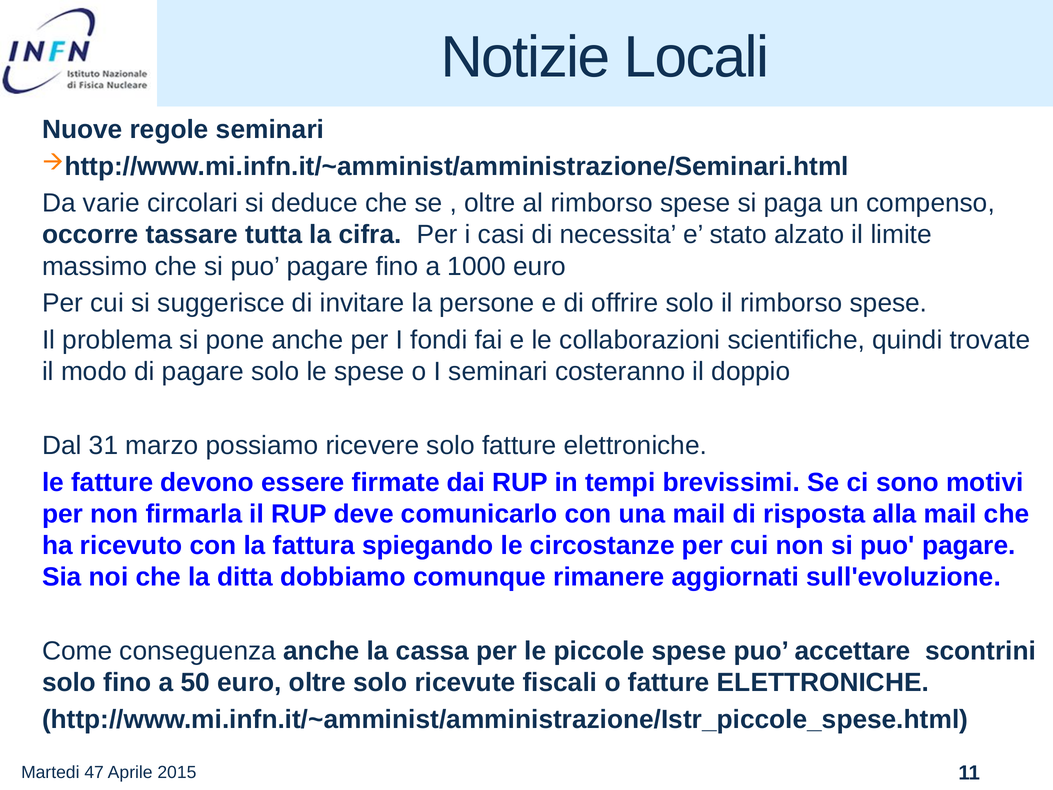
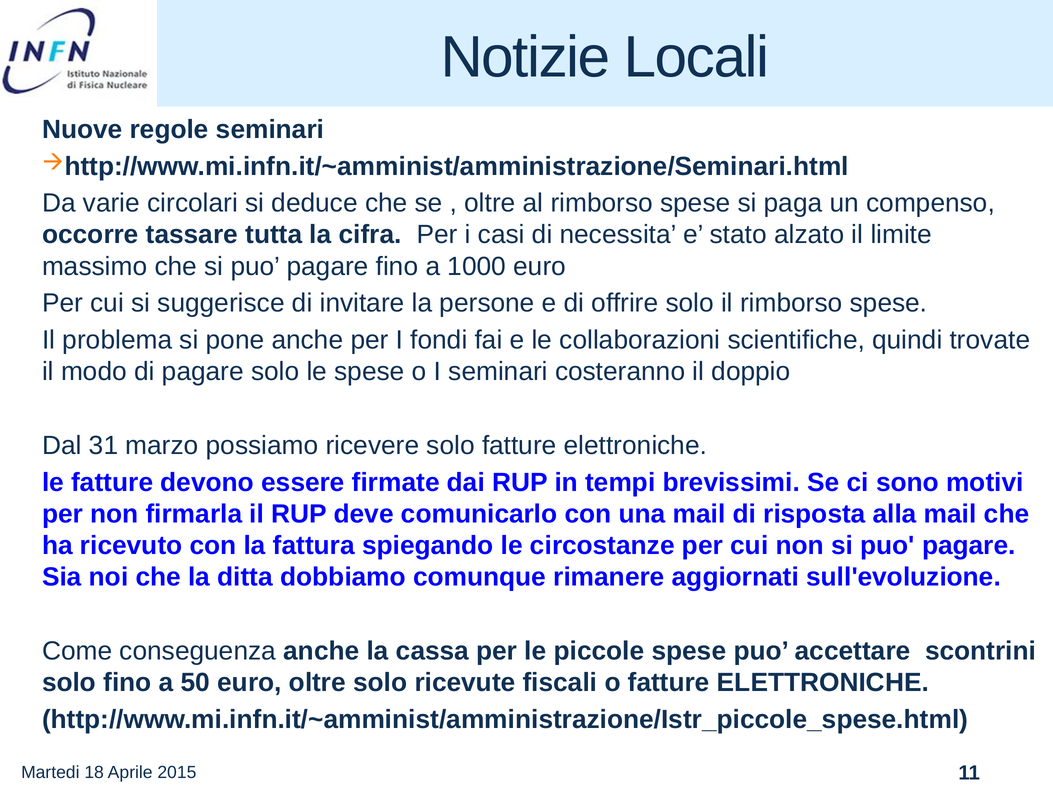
47: 47 -> 18 (94, 772)
